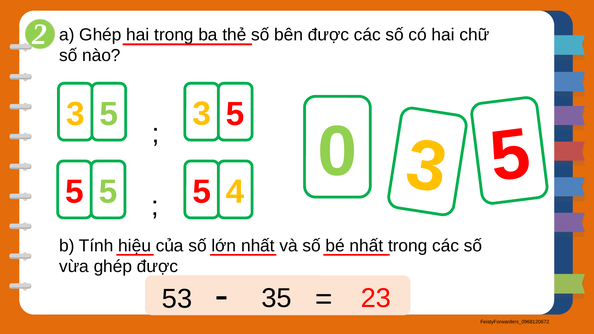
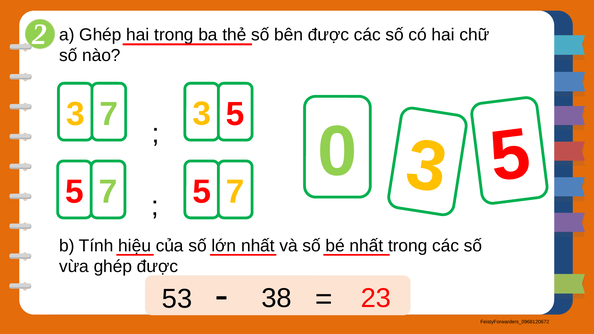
5: 5 -> 7 (109, 114)
5: 5 -> 7 (108, 192)
4: 4 -> 7 (235, 192)
35: 35 -> 38 (276, 298)
